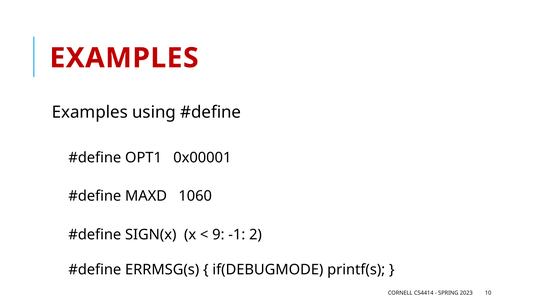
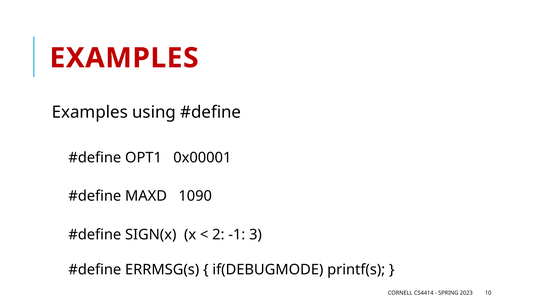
1060: 1060 -> 1090 (195, 196)
9: 9 -> 2 (218, 235)
2: 2 -> 3 (256, 235)
